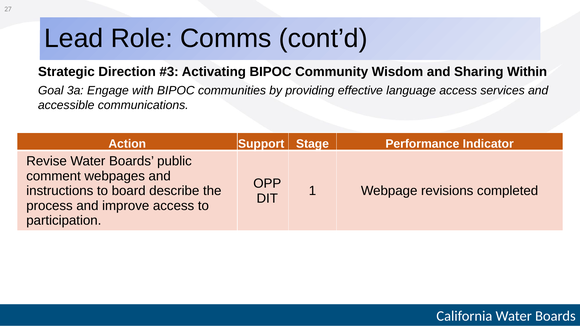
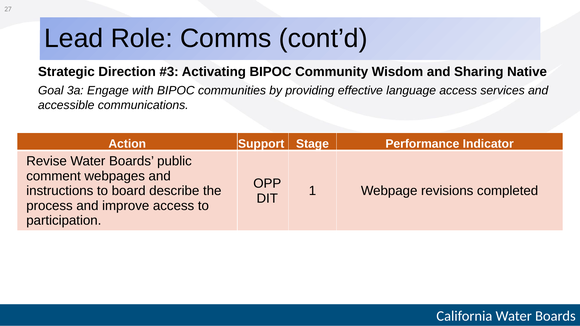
Within: Within -> Native (527, 72)
